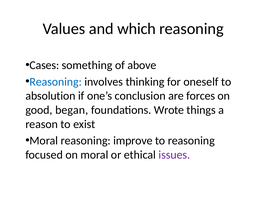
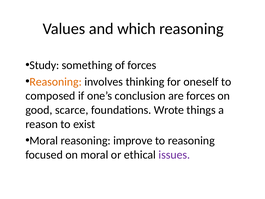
Cases: Cases -> Study (44, 65)
of above: above -> forces (142, 65)
Reasoning colour: blue -> orange (56, 82)
absolution: absolution -> composed (50, 96)
began: began -> scarce (72, 110)
